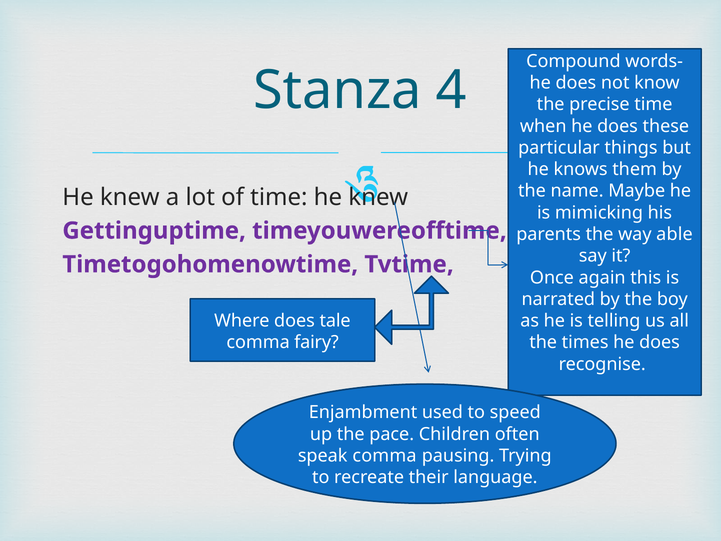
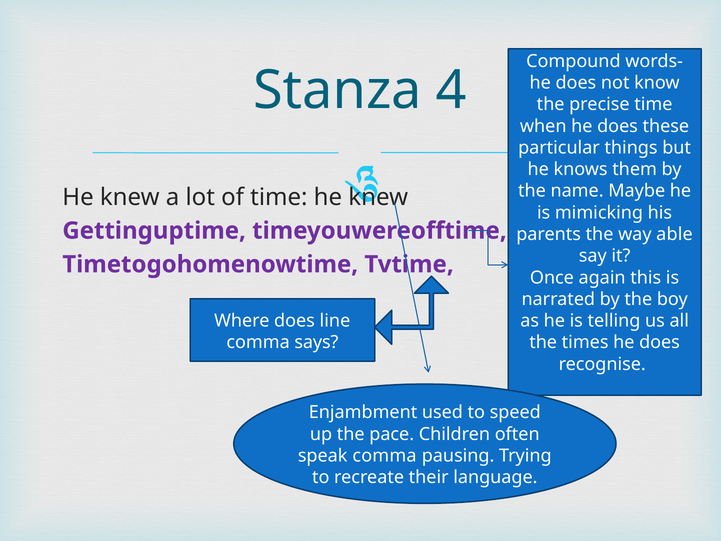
tale: tale -> line (335, 320)
fairy: fairy -> says (316, 342)
